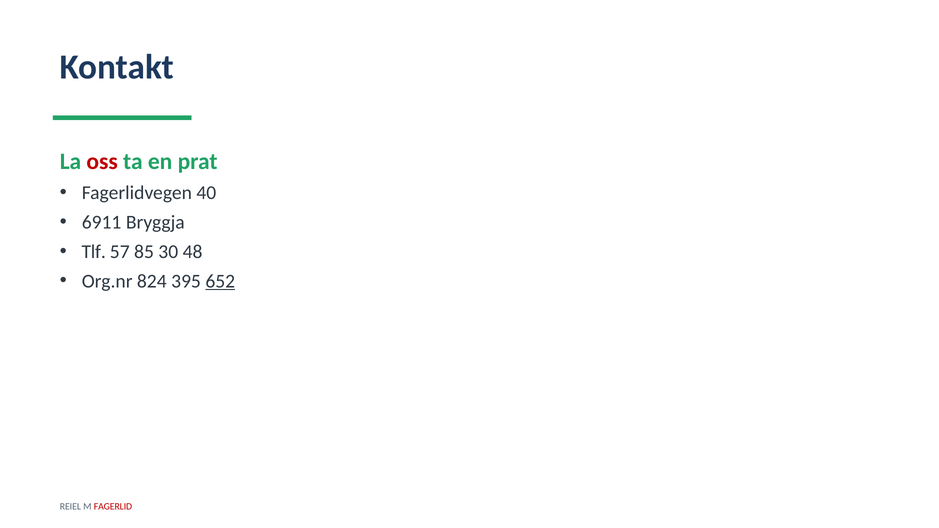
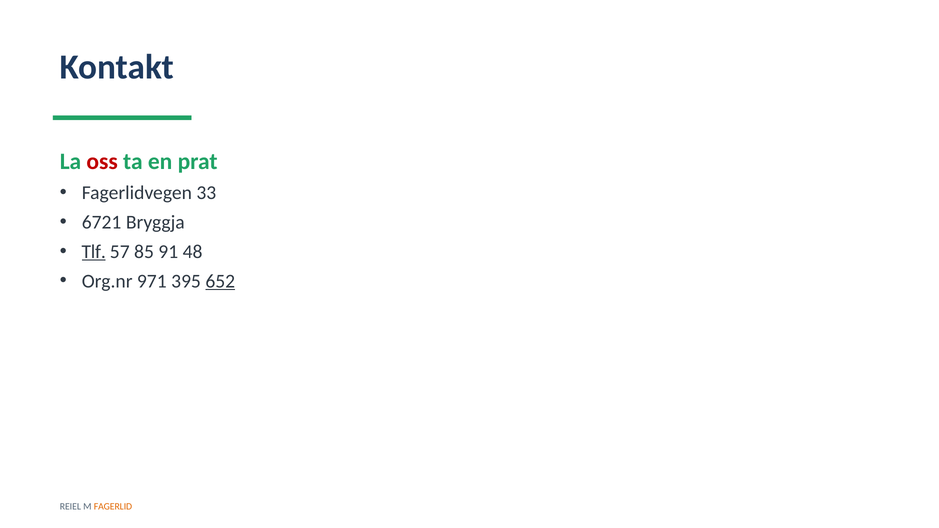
40: 40 -> 33 (206, 193)
6911: 6911 -> 6721 (102, 222)
Tlf underline: none -> present (94, 252)
30: 30 -> 91 (168, 252)
824: 824 -> 971 (152, 281)
FAGERLID colour: red -> orange (113, 507)
